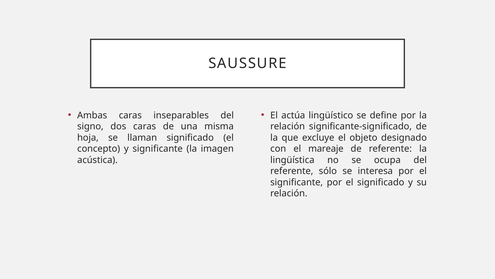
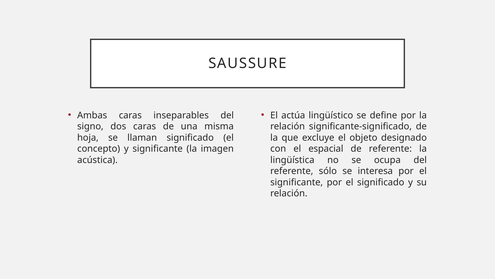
mareaje: mareaje -> espacial (326, 149)
